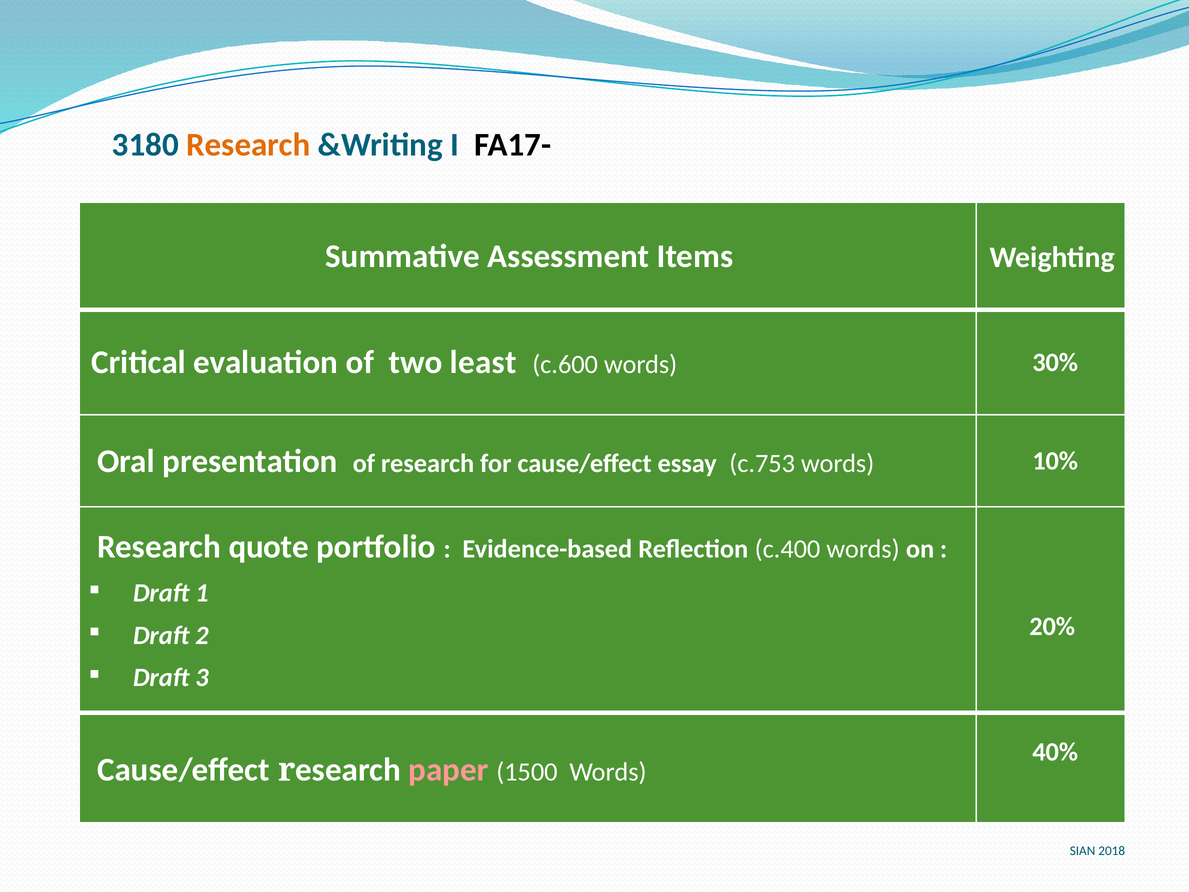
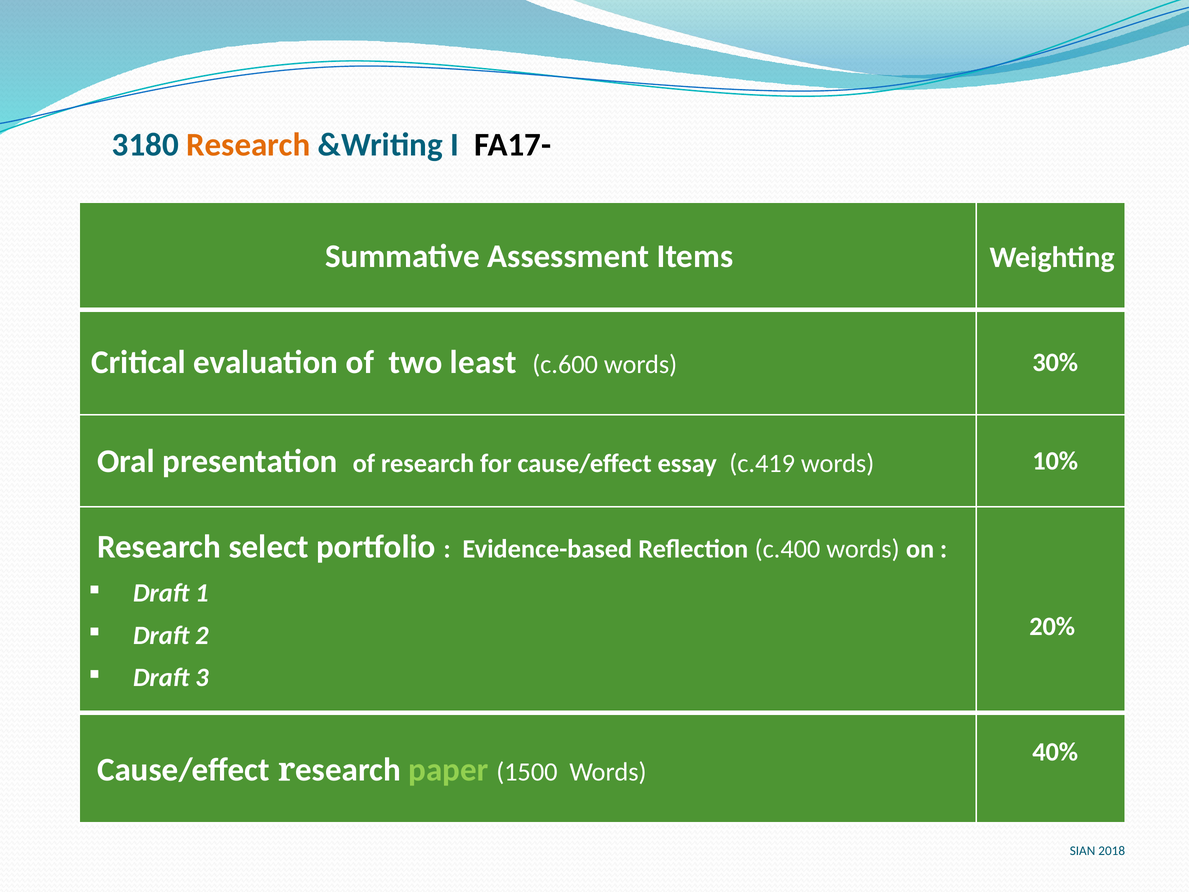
c.753: c.753 -> c.419 (762, 463)
quote: quote -> select (269, 547)
paper colour: pink -> light green (449, 770)
